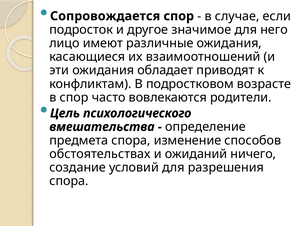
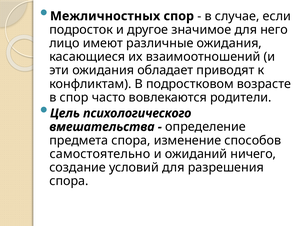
Сопровождается: Сопровождается -> Межличностных (105, 16)
обстоятельствах: обстоятельствах -> самостоятельно (100, 154)
